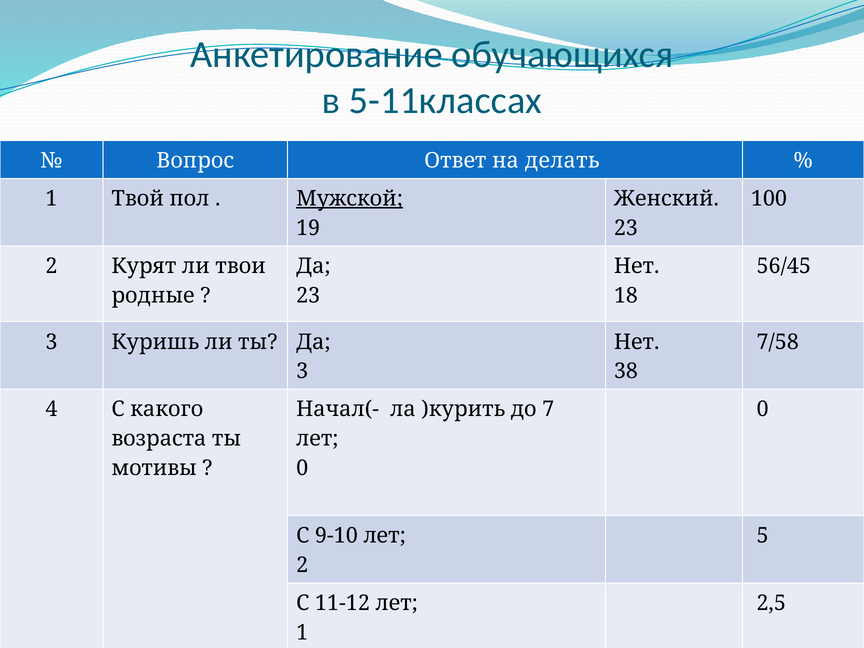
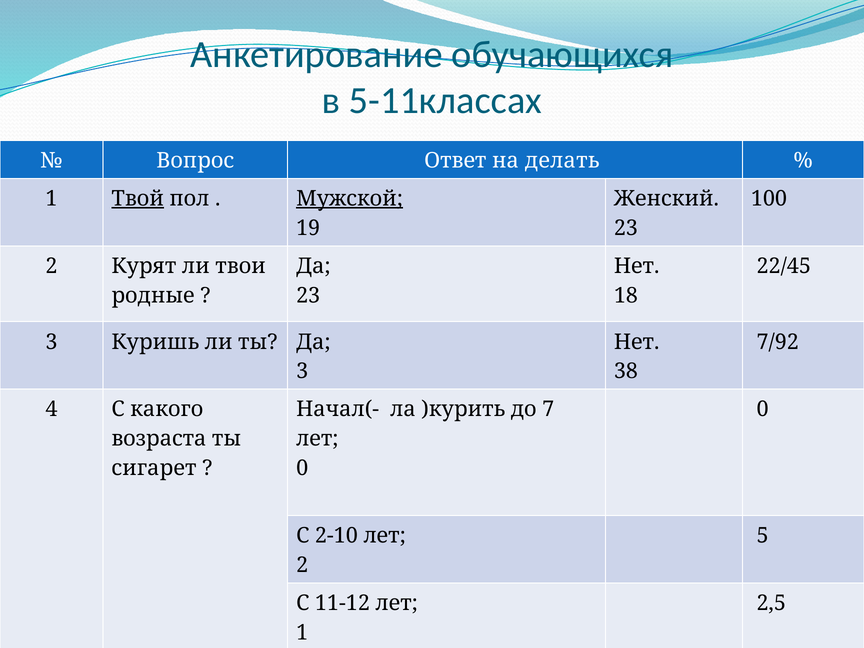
Твой underline: none -> present (138, 199)
56/45: 56/45 -> 22/45 (784, 266)
7/58: 7/58 -> 7/92 (778, 342)
мотивы: мотивы -> сигарет (154, 468)
9-10: 9-10 -> 2-10 (336, 536)
